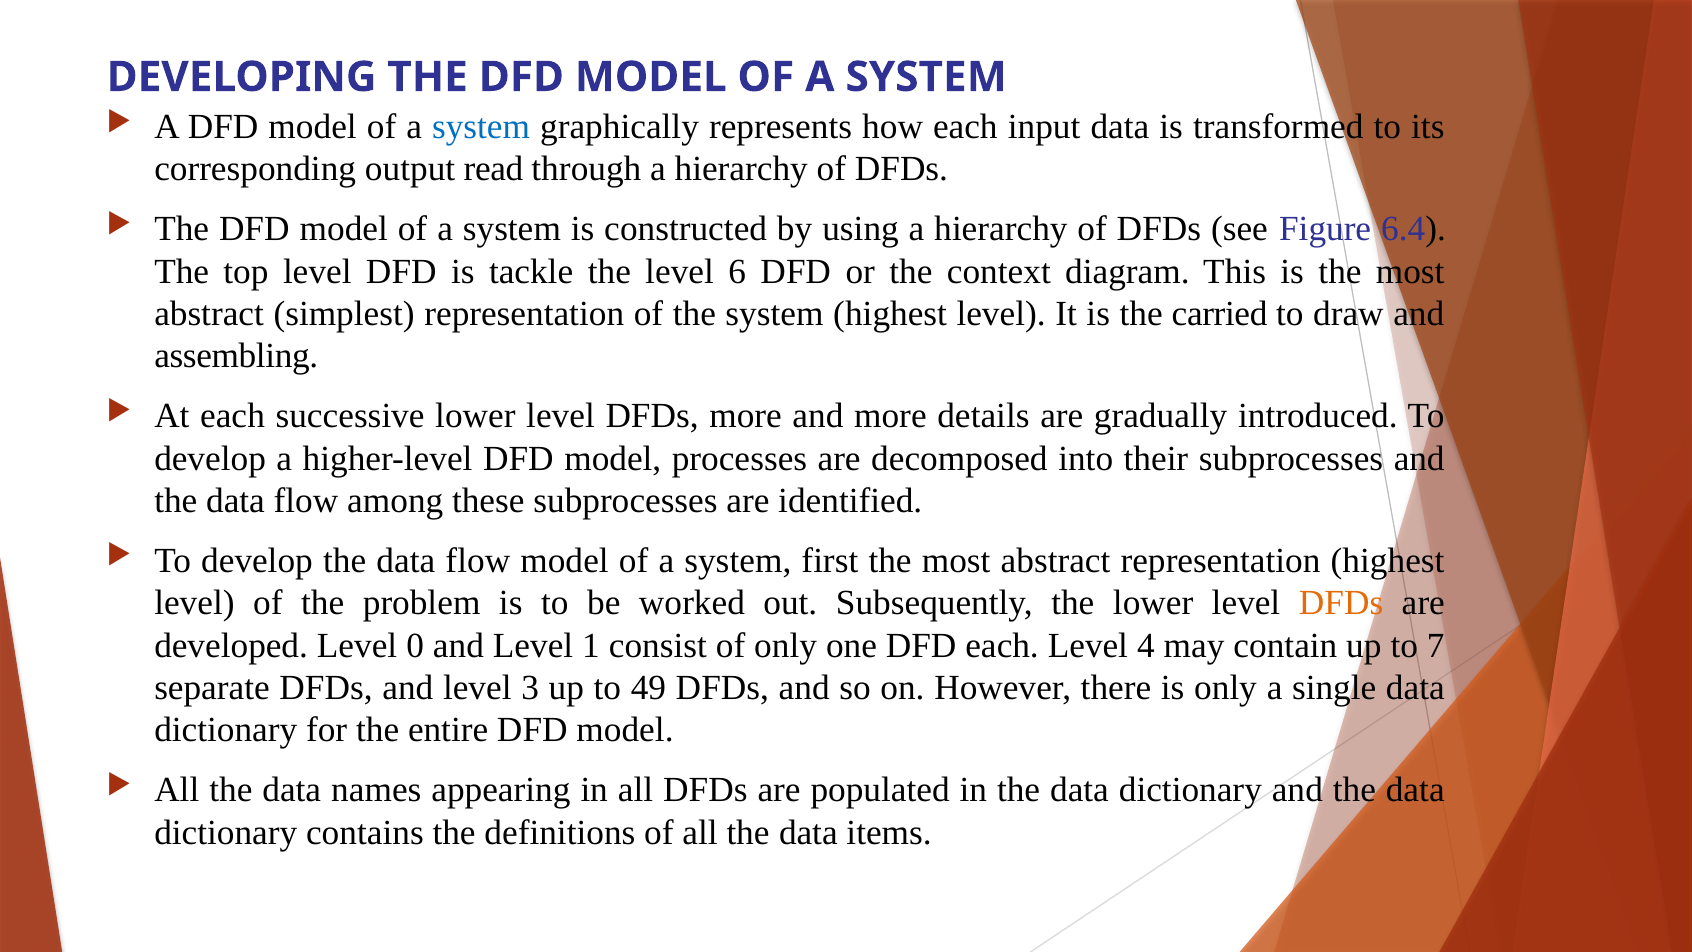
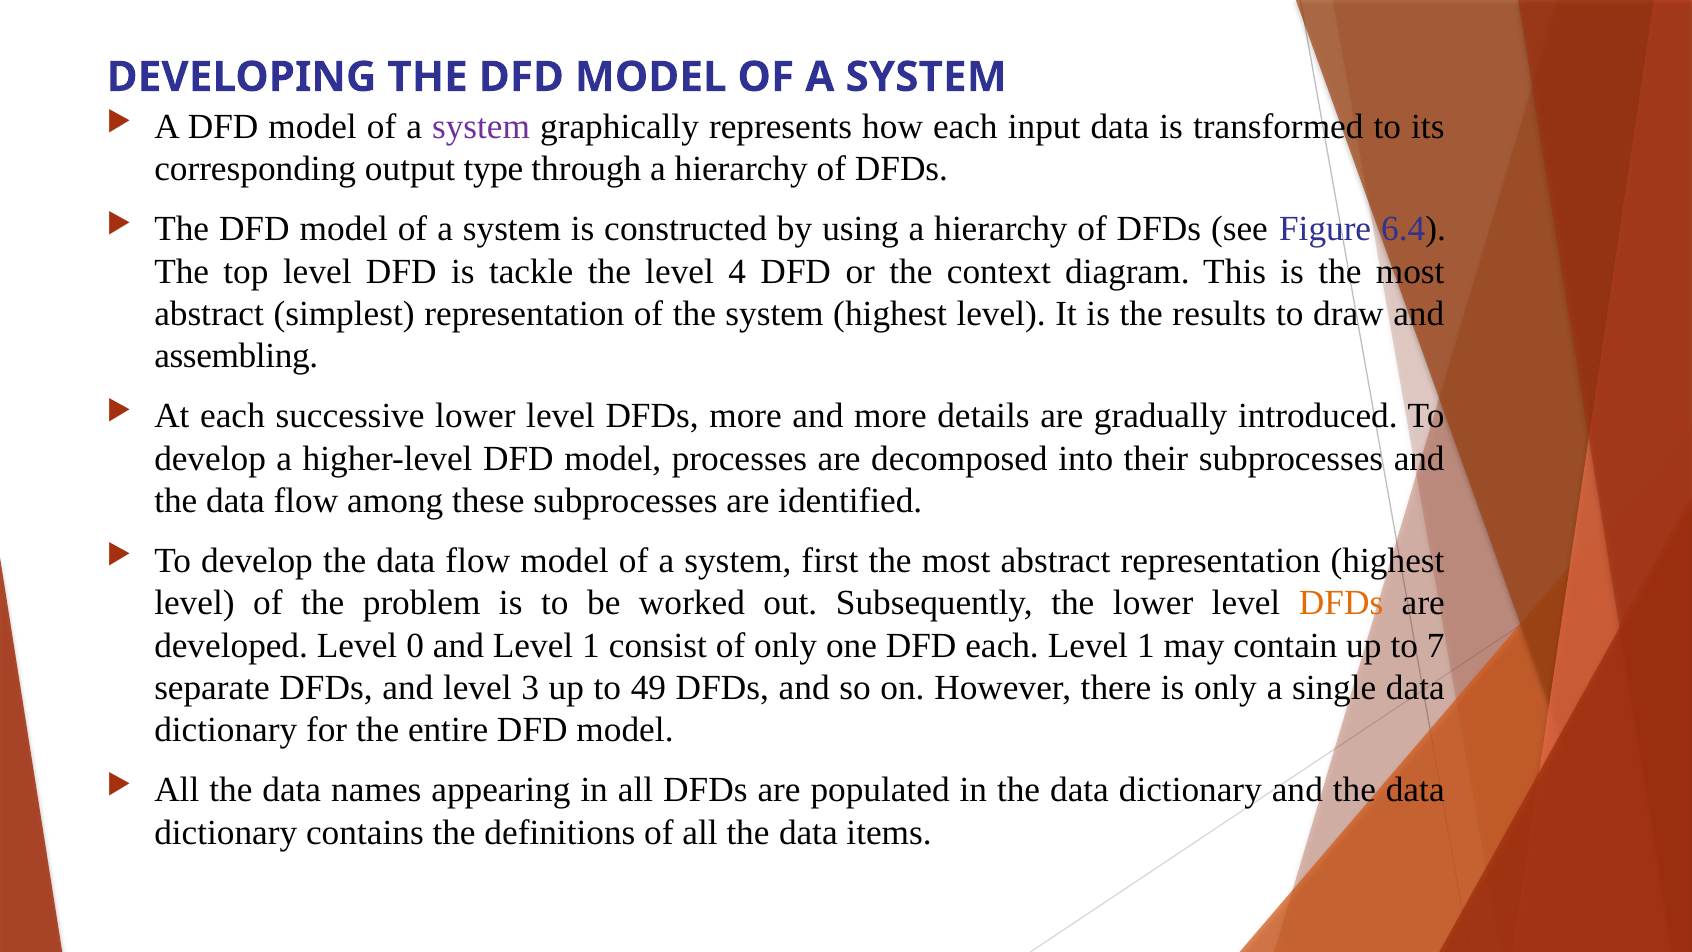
system colour: blue -> purple (481, 127)
read: read -> type (493, 169)
6: 6 -> 4 (737, 271)
carried: carried -> results (1219, 314)
each Level 4: 4 -> 1 (1146, 645)
